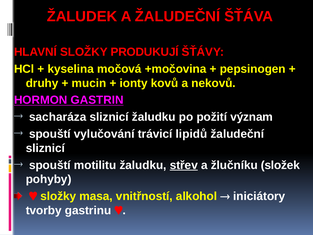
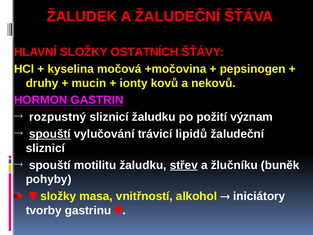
PRODUKUJÍ: PRODUKUJÍ -> OSTATNÍCH (145, 52)
sacharáza: sacharáza -> rozpustný (58, 117)
spouští underline: none -> present (50, 134)
složek: složek -> buněk (280, 165)
